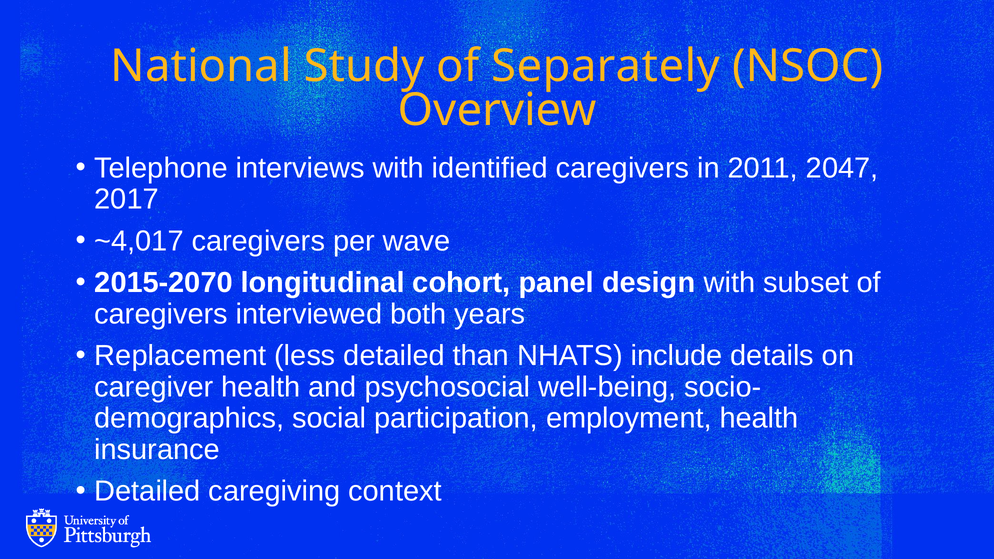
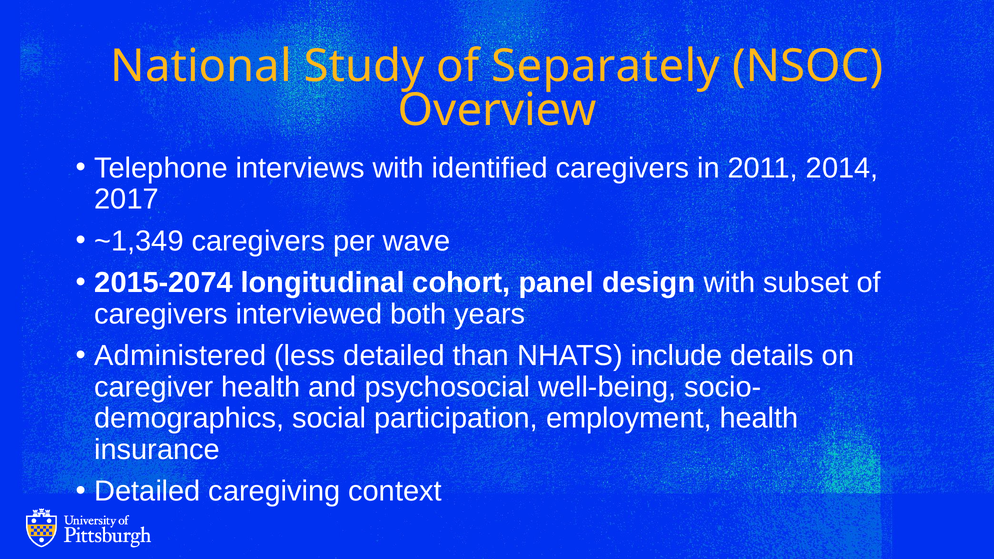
2047: 2047 -> 2014 (842, 168)
~4,017: ~4,017 -> ~1,349 (139, 241)
2015-2070: 2015-2070 -> 2015-2074 (164, 283)
Replacement: Replacement -> Administered (180, 356)
